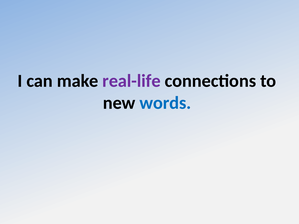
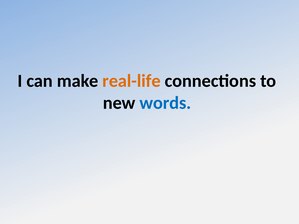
real-life colour: purple -> orange (132, 81)
